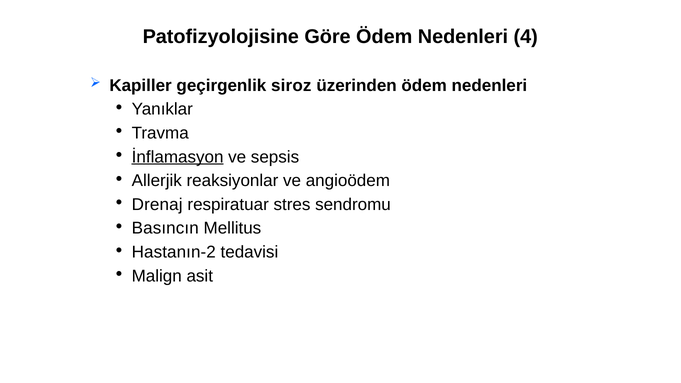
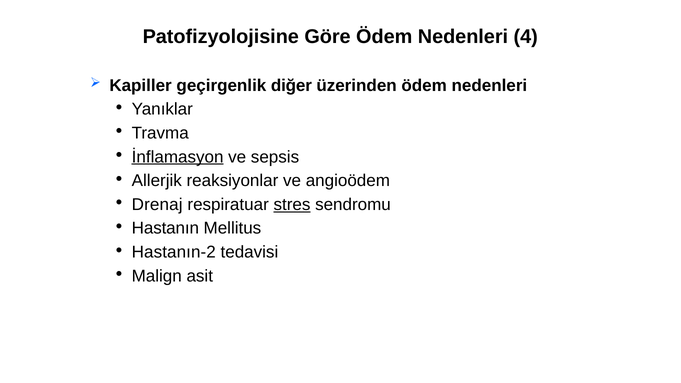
siroz: siroz -> diğer (291, 85)
stres underline: none -> present (292, 205)
Basıncın: Basıncın -> Hastanın (165, 228)
